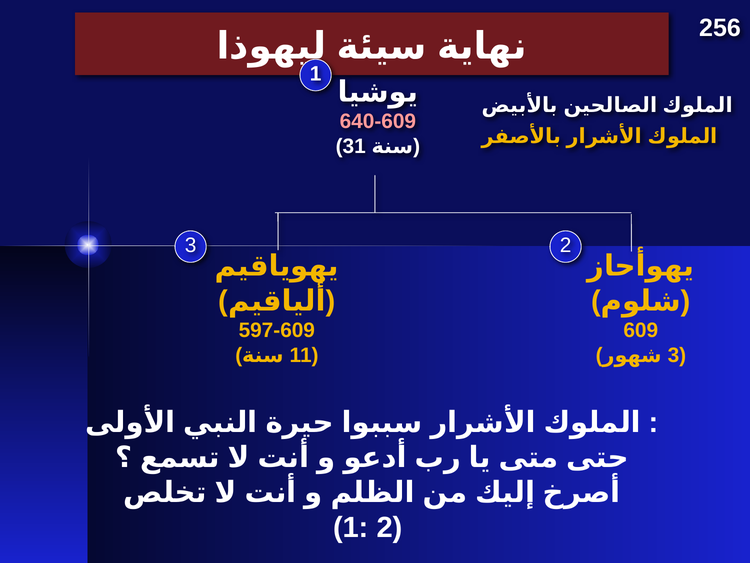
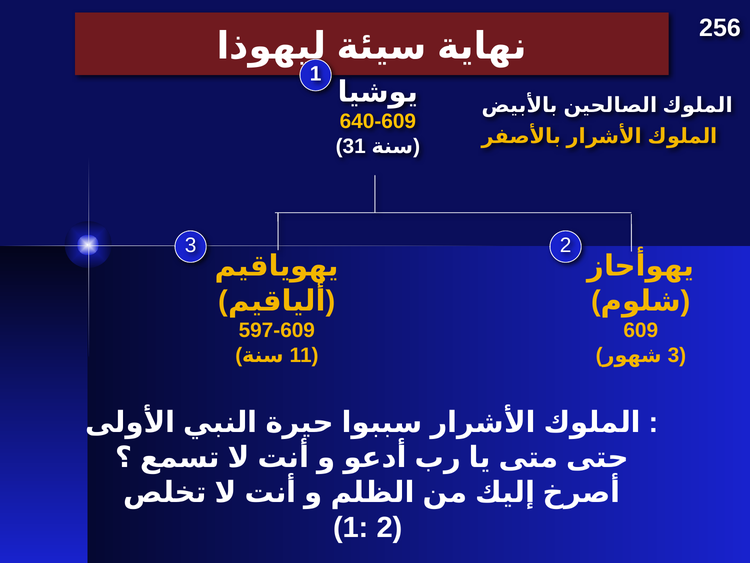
640-609 colour: pink -> yellow (378, 121)
